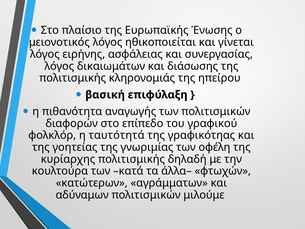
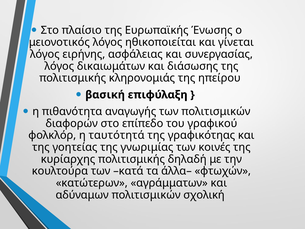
οφέλη: οφέλη -> κοινές (214, 147)
μιλούμε: μιλούμε -> σχολική (204, 195)
